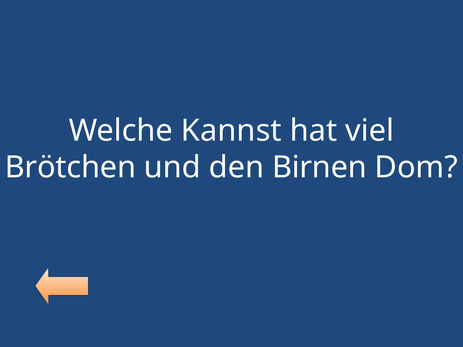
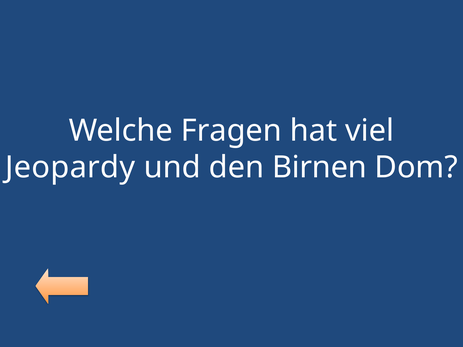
Kannst: Kannst -> Fragen (231, 131)
Brötchen: Brötchen -> Jeopardy (70, 168)
